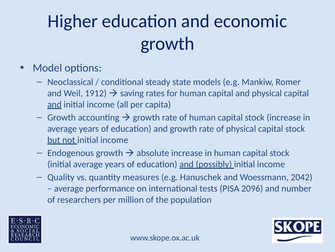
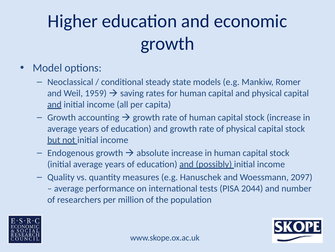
1912: 1912 -> 1959 (96, 93)
2042: 2042 -> 2097 (302, 177)
2096: 2096 -> 2044 (252, 188)
